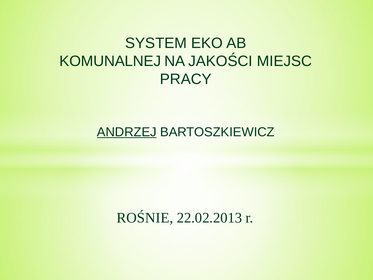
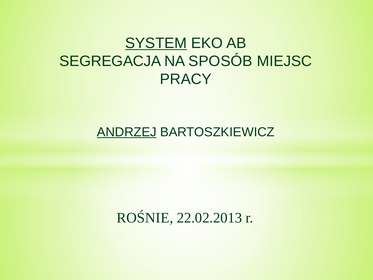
SYSTEM underline: none -> present (156, 43)
KOMUNALNEJ: KOMUNALNEJ -> SEGREGACJA (110, 61)
JAKOŚCI: JAKOŚCI -> SPOSÓB (220, 61)
